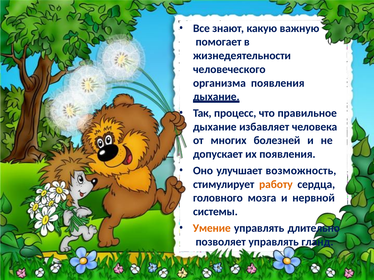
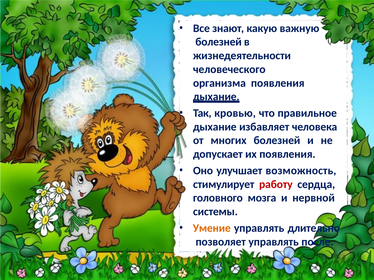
помогает: помогает -> болезней (219, 42)
процесс: процесс -> кровью (235, 113)
работу colour: orange -> red (276, 185)
гланд: гланд -> после (317, 242)
